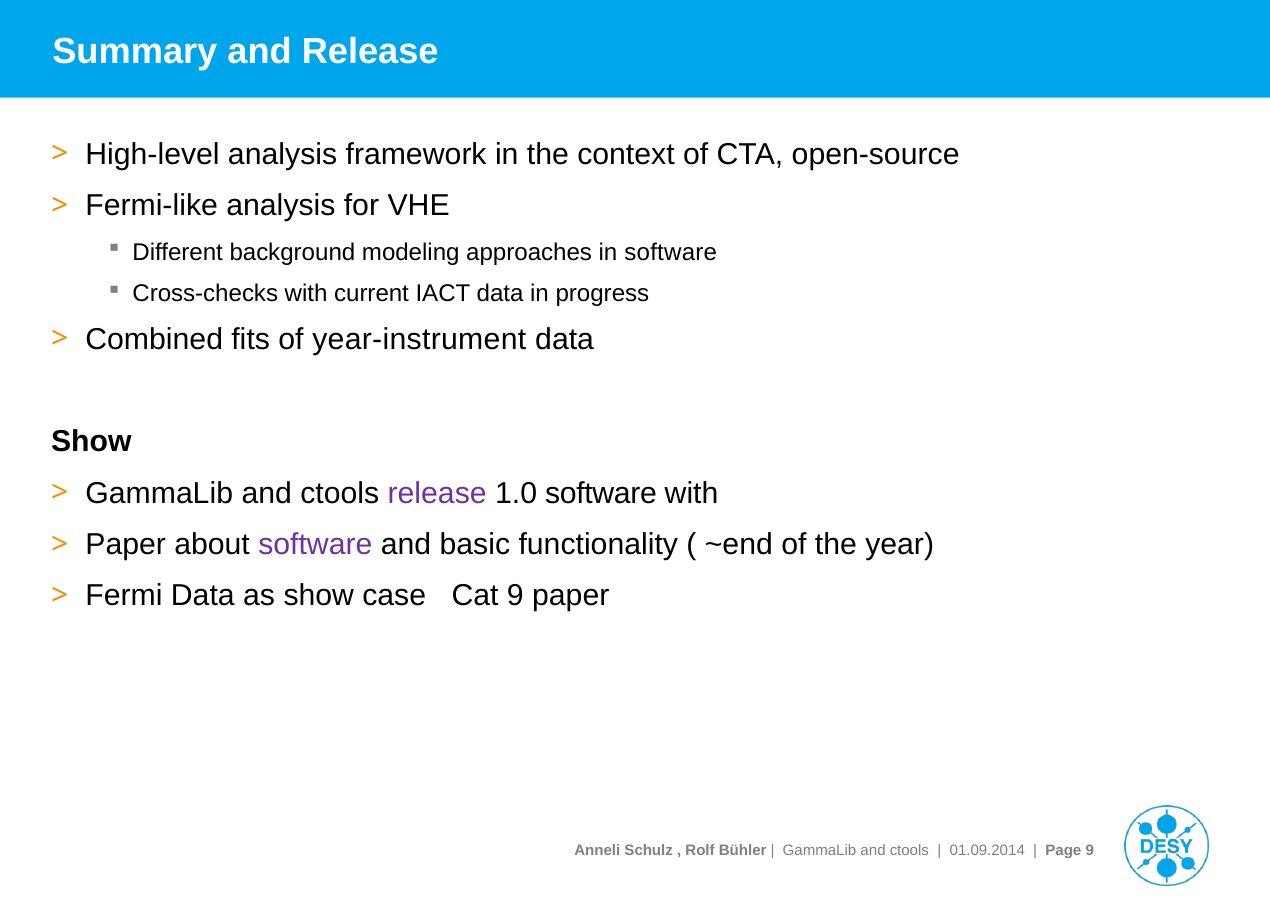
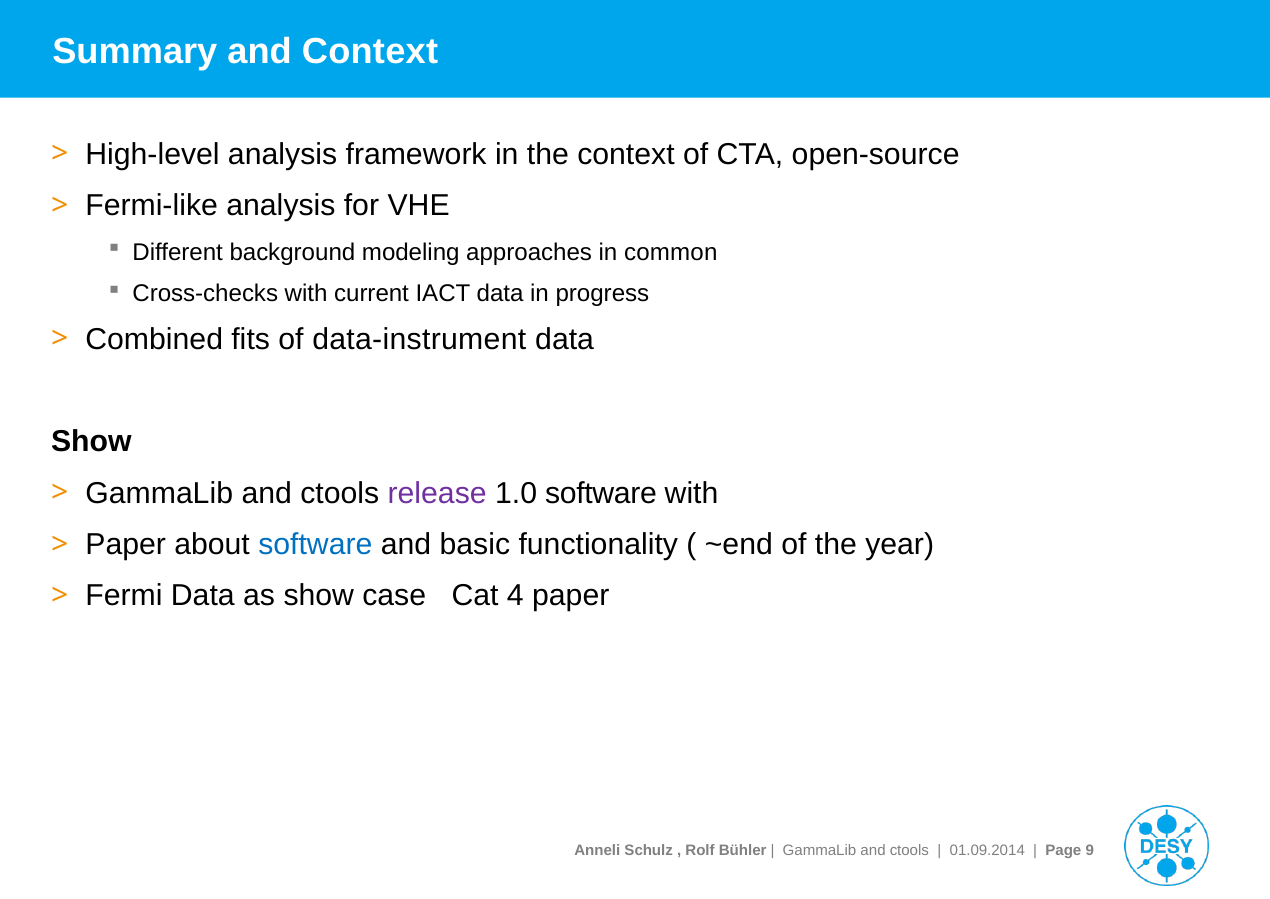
and Release: Release -> Context (370, 52)
in software: software -> common (671, 253)
year-instrument: year-instrument -> data-instrument (419, 339)
software colour: purple -> blue (315, 544)
Cat 9: 9 -> 4 (515, 596)
